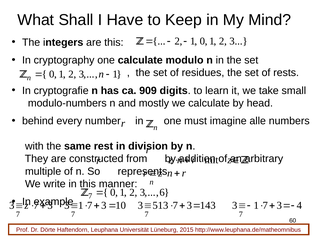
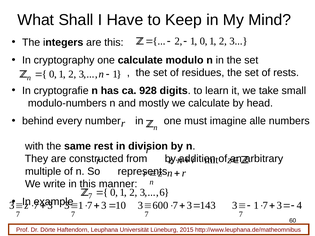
909: 909 -> 928 (148, 91)
513: 513 -> 600 (160, 206)
